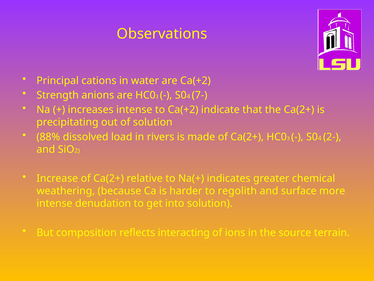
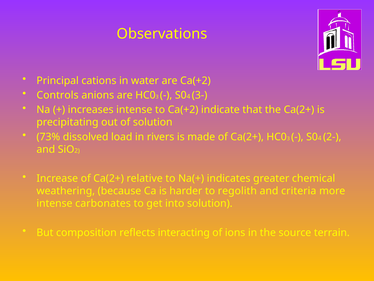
Strength: Strength -> Controls (58, 95)
7-: 7- -> 3- (200, 95)
88%: 88% -> 73% (48, 137)
surface: surface -> criteria (299, 191)
denudation: denudation -> carbonates (103, 203)
